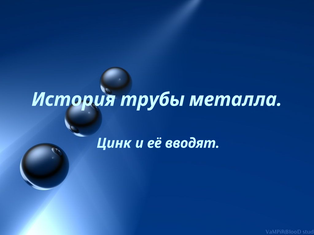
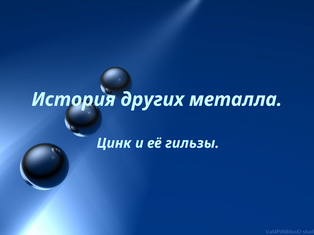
трубы: трубы -> других (152, 100)
вводят: вводят -> гильзы (192, 143)
